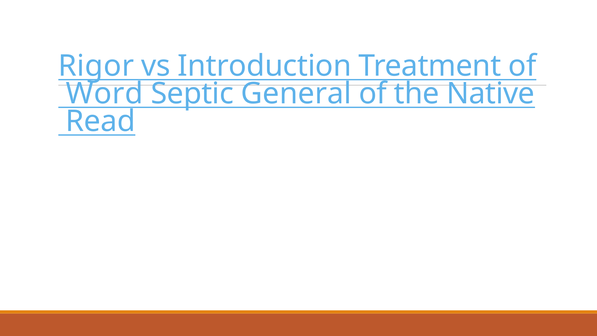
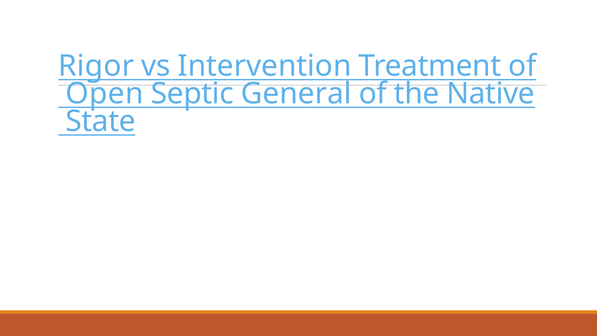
Introduction: Introduction -> Intervention (265, 66)
Word: Word -> Open (105, 94)
Read: Read -> State (101, 121)
